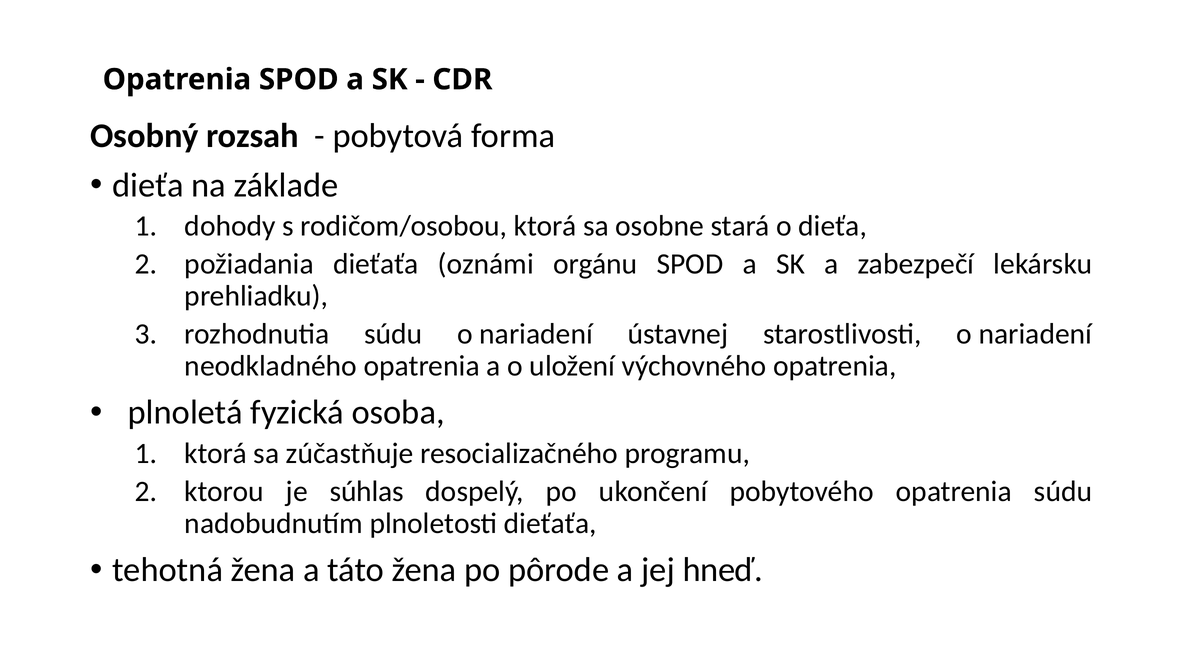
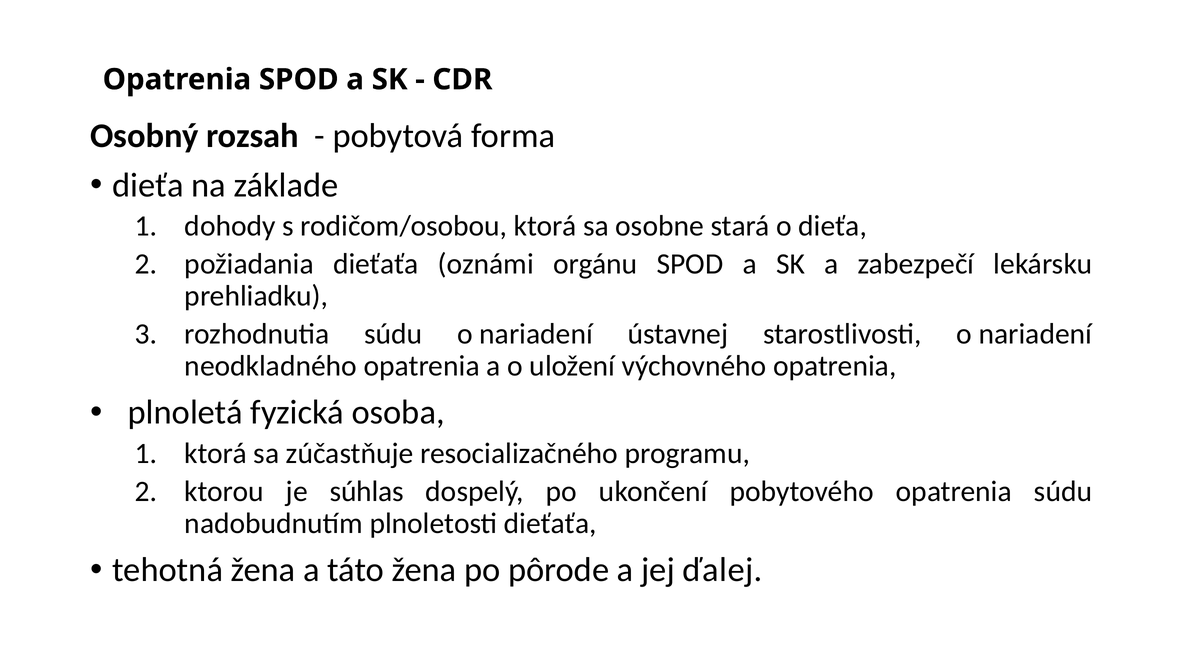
hneď: hneď -> ďalej (722, 570)
